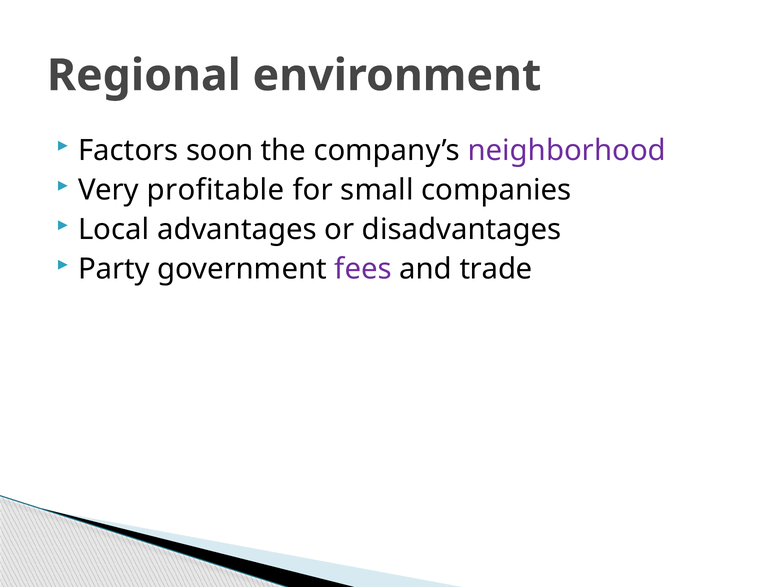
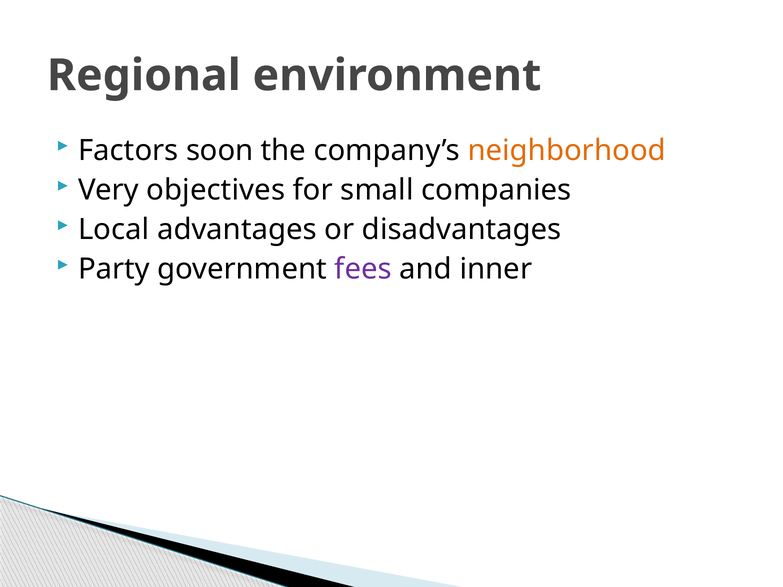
neighborhood colour: purple -> orange (567, 150)
profitable: profitable -> objectives (216, 190)
trade: trade -> inner (496, 269)
